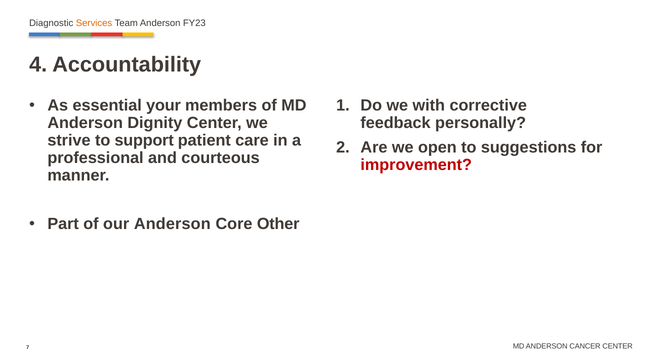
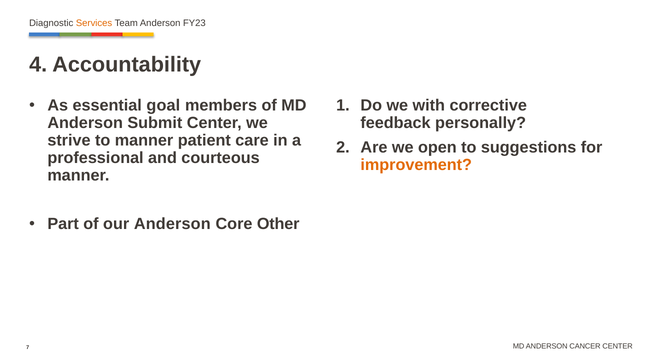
your: your -> goal (163, 106)
Dignity: Dignity -> Submit (155, 123)
to support: support -> manner (144, 141)
improvement colour: red -> orange (416, 165)
